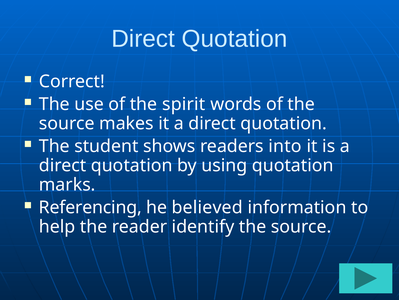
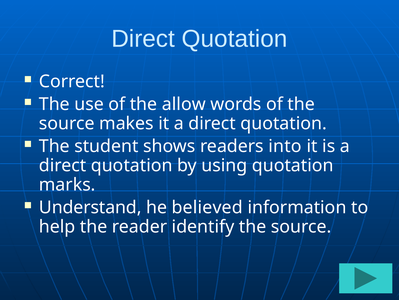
spirit: spirit -> allow (184, 104)
Referencing: Referencing -> Understand (90, 207)
